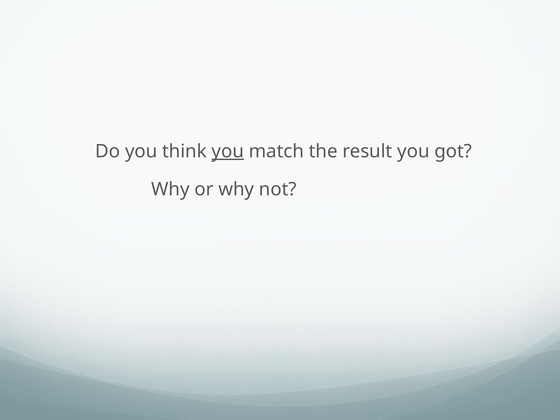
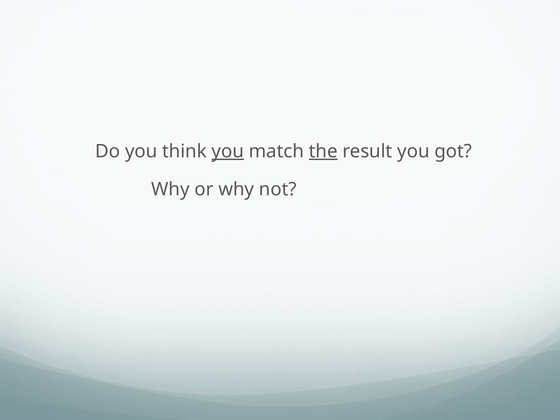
the underline: none -> present (323, 151)
